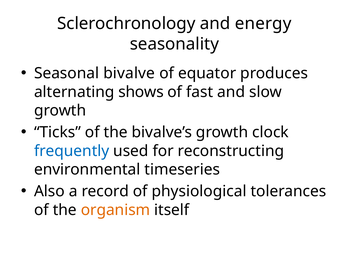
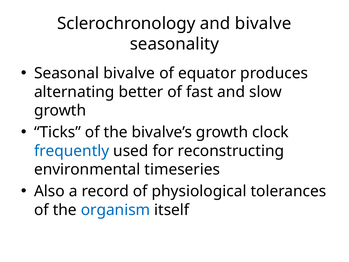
and energy: energy -> bivalve (263, 24)
shows: shows -> better (141, 92)
organism colour: orange -> blue (115, 210)
